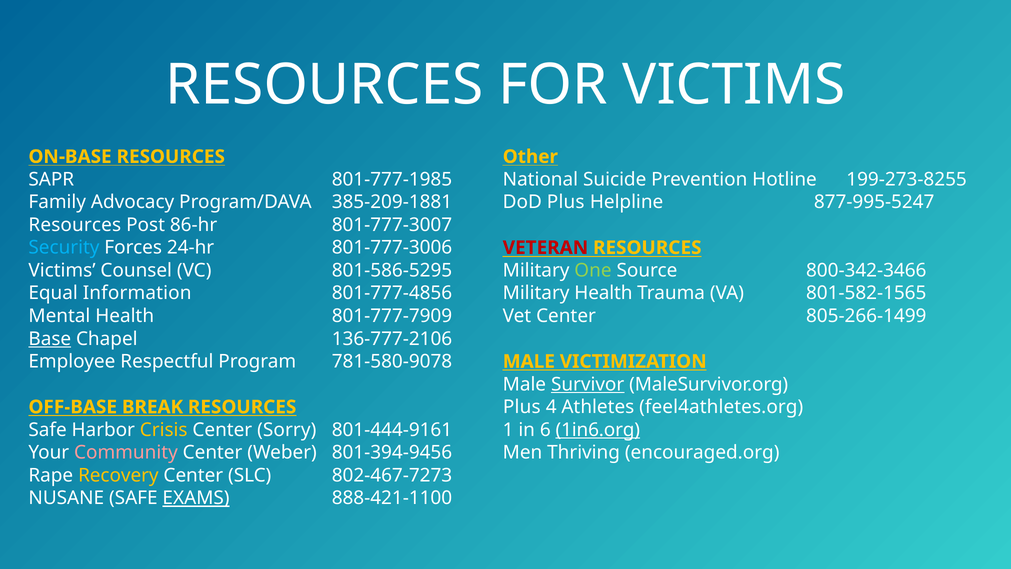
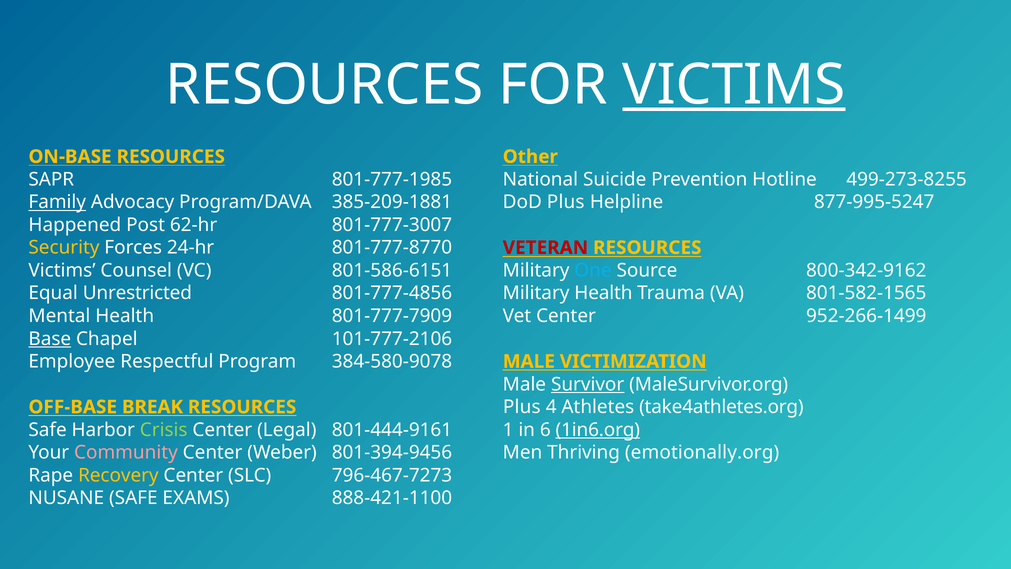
VICTIMS underline: none -> present (734, 85)
199-273-8255: 199-273-8255 -> 499-273-8255 (907, 179)
Family underline: none -> present (57, 202)
Resources: Resources -> Happened (75, 225)
86-hr: 86-hr -> 62-hr (194, 225)
Security colour: light blue -> yellow (64, 248)
801-777-3006: 801-777-3006 -> 801-777-8770 (392, 248)
801-586-5295: 801-586-5295 -> 801-586-6151 (392, 270)
One colour: light green -> light blue (593, 270)
800-342-3466: 800-342-3466 -> 800-342-9162 (866, 270)
Information: Information -> Unrestricted (137, 293)
805-266-1499: 805-266-1499 -> 952-266-1499 (866, 316)
136-777-2106: 136-777-2106 -> 101-777-2106 (392, 339)
781-580-9078: 781-580-9078 -> 384-580-9078 (392, 361)
feel4athletes.org: feel4athletes.org -> take4athletes.org (721, 407)
Crisis colour: yellow -> light green (164, 430)
Sorry: Sorry -> Legal (287, 430)
encouraged.org: encouraged.org -> emotionally.org (702, 452)
802-467-7273: 802-467-7273 -> 796-467-7273 (392, 475)
EXAMS underline: present -> none (196, 498)
